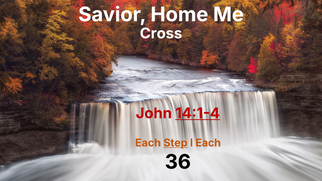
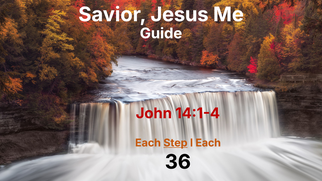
Home: Home -> Jesus (180, 15)
Cross: Cross -> Guide (161, 33)
14:1-4 underline: present -> none (198, 113)
